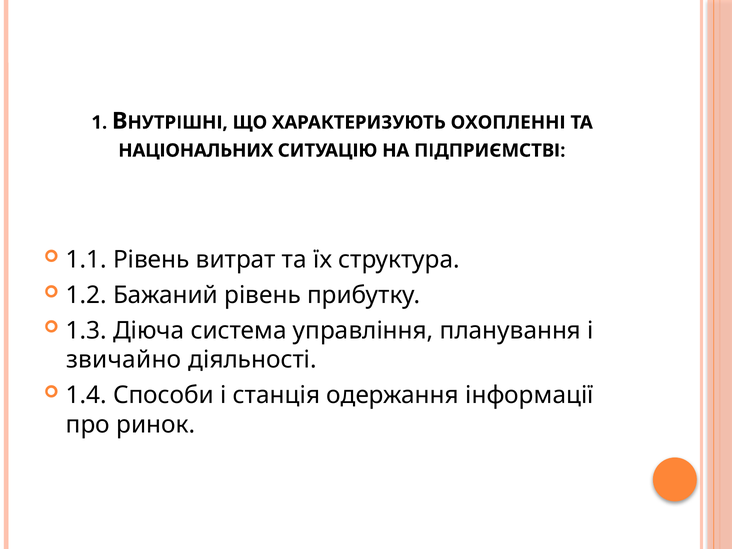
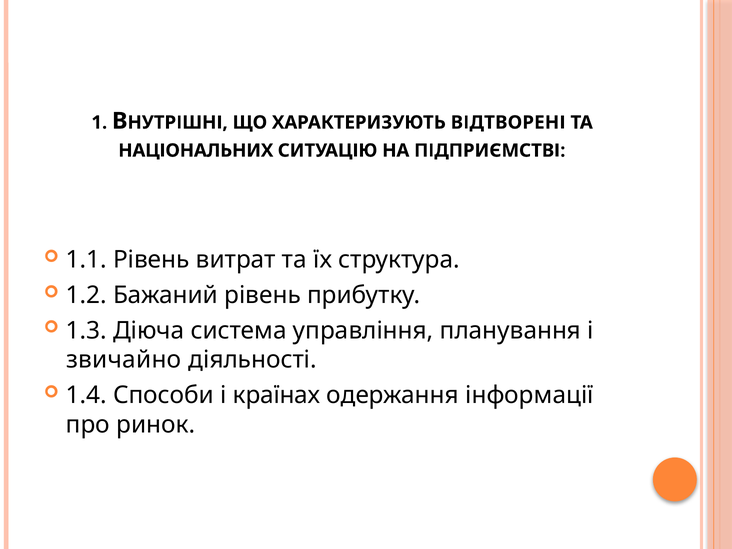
ОХОПЛЕННІ: ОХОПЛЕННІ -> ВІДТВОРЕНІ (508, 122)
станція: станція -> країнах (277, 395)
